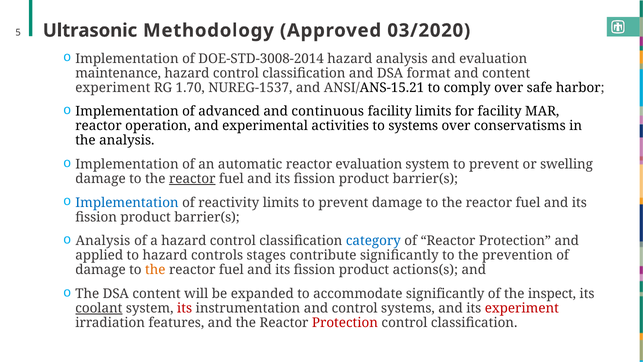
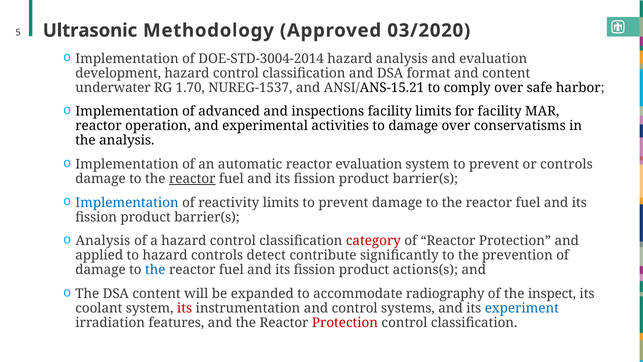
DOE-STD-3008-2014: DOE-STD-3008-2014 -> DOE-STD-3004-2014 (261, 59)
maintenance: maintenance -> development (118, 73)
experiment: experiment -> underwater (113, 88)
continuous: continuous -> inspections (328, 111)
to systems: systems -> damage (413, 126)
or swelling: swelling -> controls (566, 164)
category colour: blue -> red (373, 241)
stages: stages -> detect (266, 255)
the colour: orange -> blue (155, 270)
accommodate significantly: significantly -> radiography (445, 294)
coolant underline: present -> none (99, 308)
experiment colour: red -> blue (522, 308)
